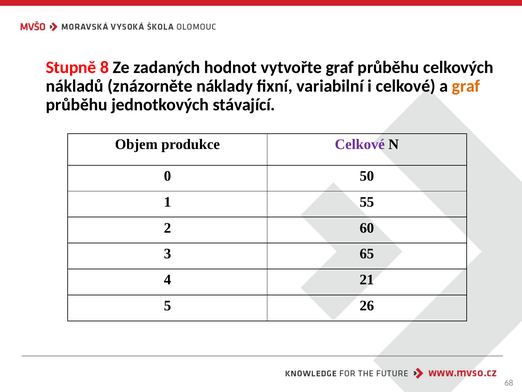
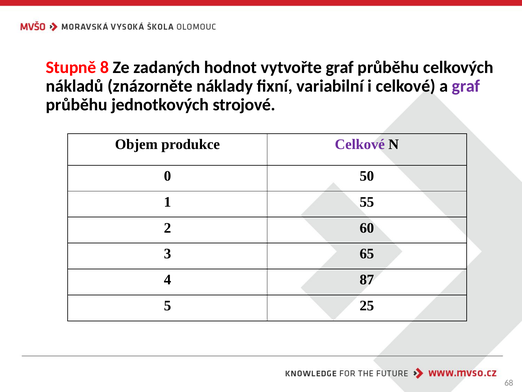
graf colour: orange -> purple (466, 86)
stávající: stávající -> strojové (244, 105)
21: 21 -> 87 (367, 279)
26: 26 -> 25 (367, 305)
